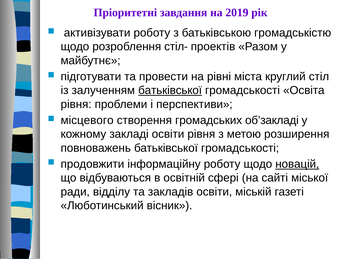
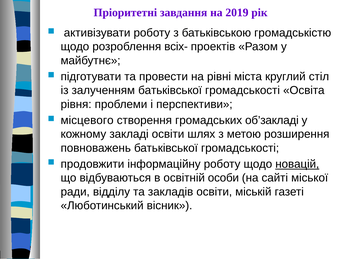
стіл-: стіл- -> всіх- (176, 47)
батьківської underline: present -> none (170, 90)
освіти рівня: рівня -> шлях (201, 134)
сфері: сфері -> особи (223, 178)
